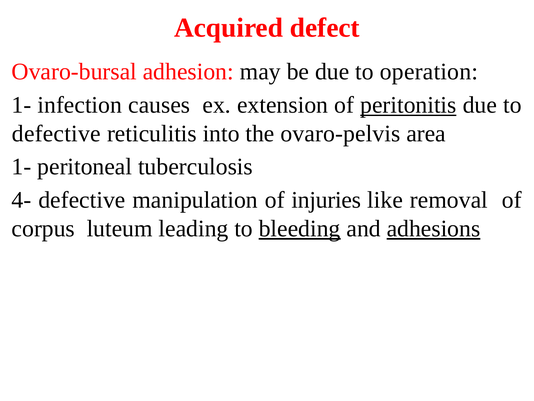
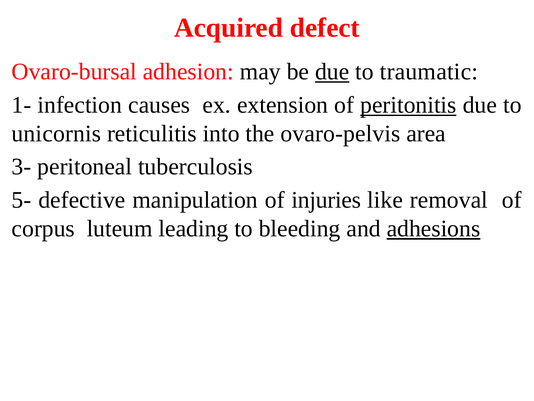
due underline: none -> present (332, 72)
operation: operation -> traumatic (429, 72)
defective: defective -> unicornis (56, 133)
1-: 1- -> 3- (22, 167)
4-: 4- -> 5- (22, 200)
bleeding underline: present -> none (300, 228)
